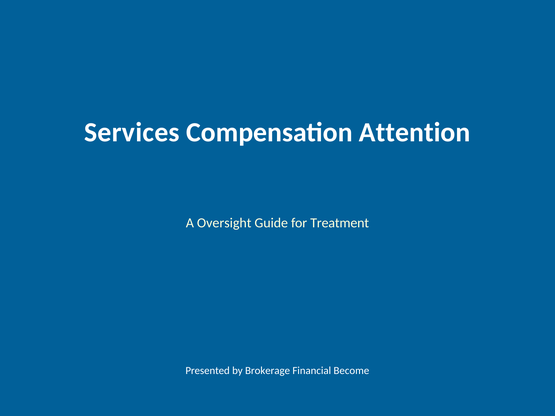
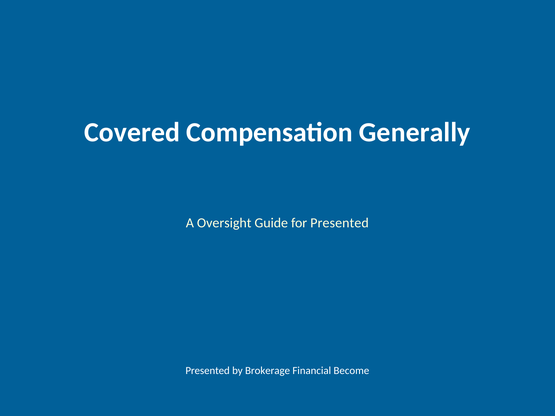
Services: Services -> Covered (132, 132)
Attention: Attention -> Generally (415, 132)
for Treatment: Treatment -> Presented (340, 223)
